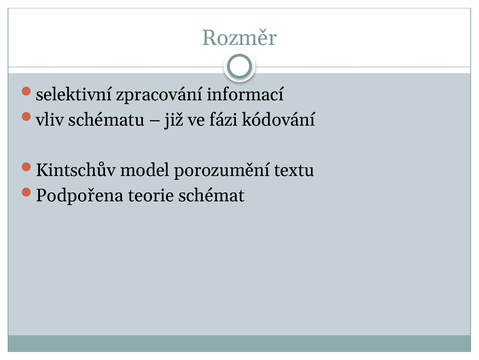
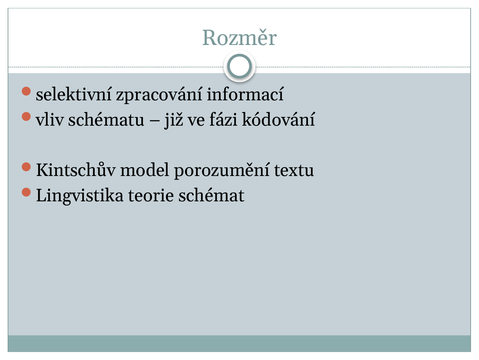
Podpořena: Podpořena -> Lingvistika (80, 195)
